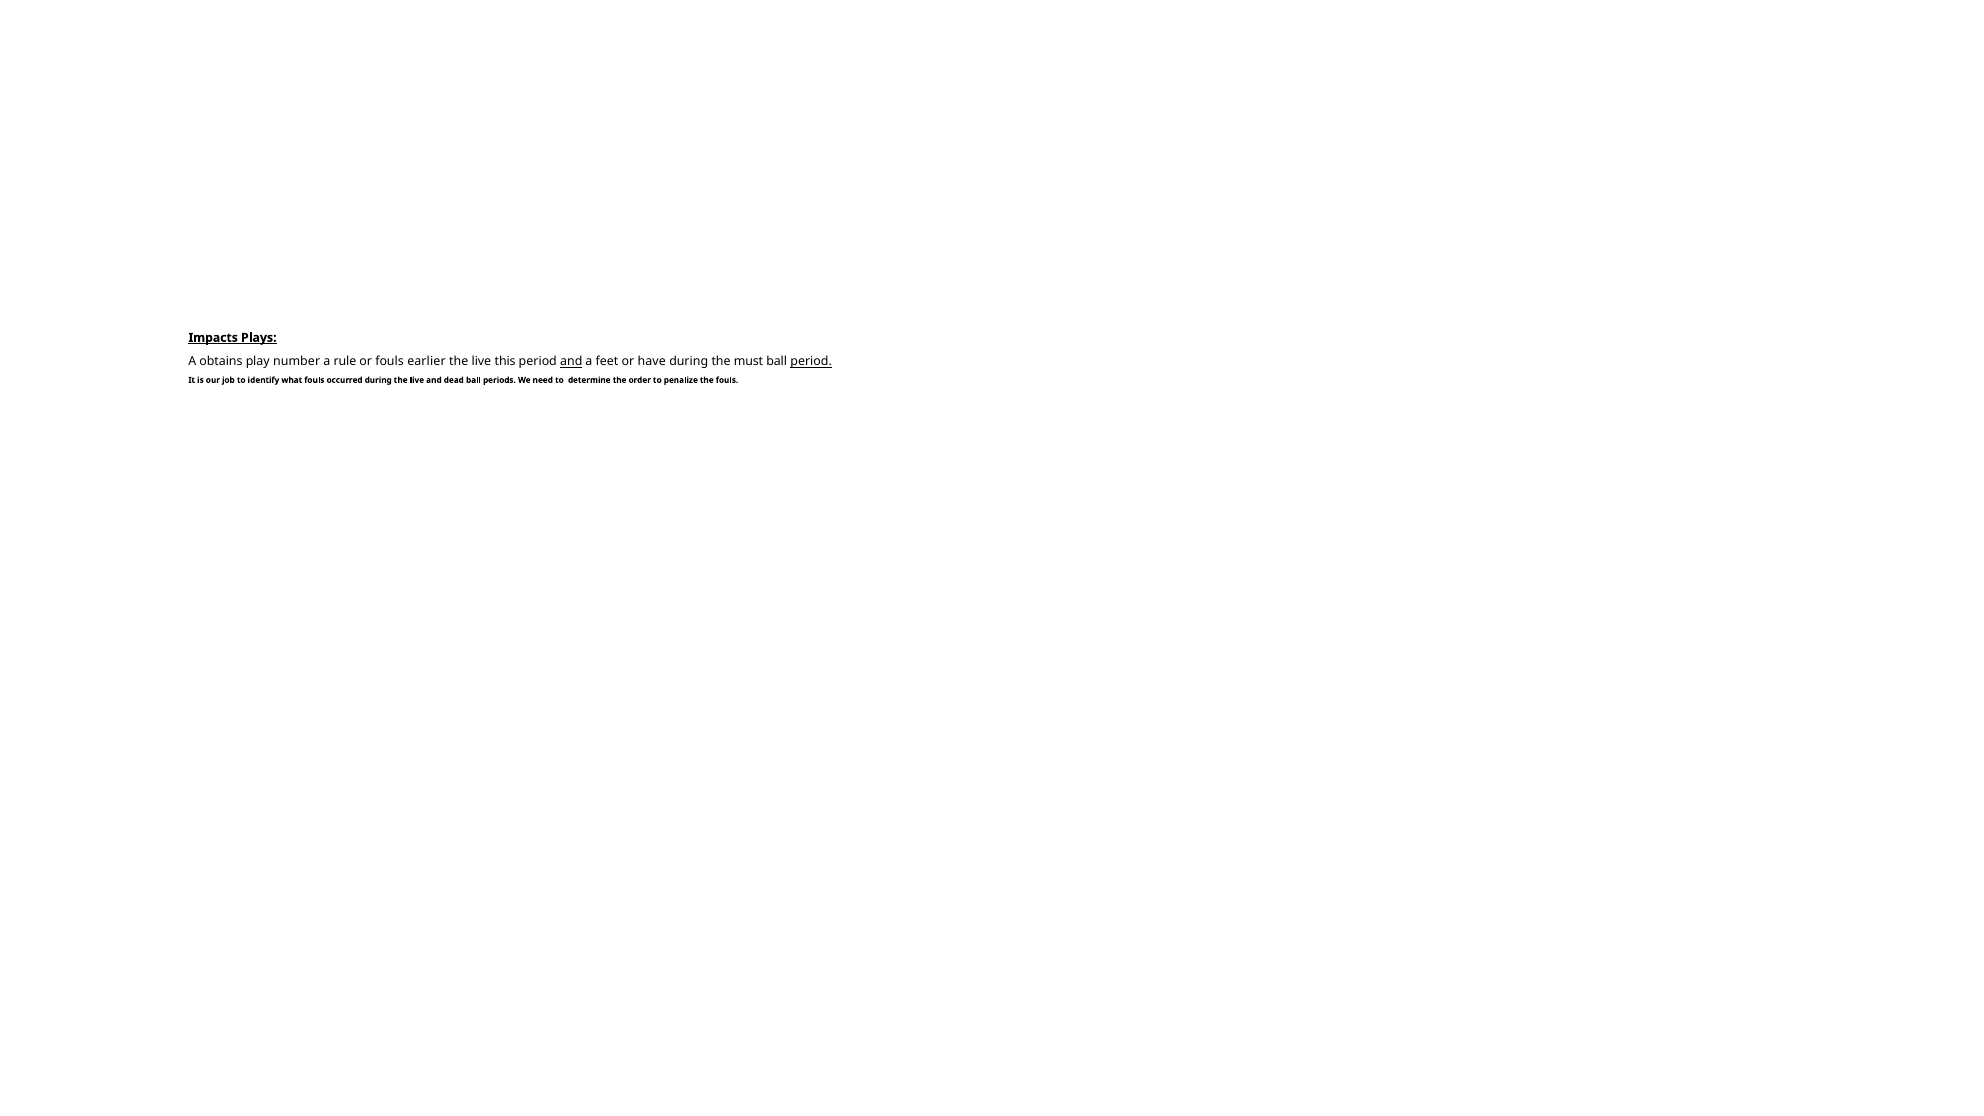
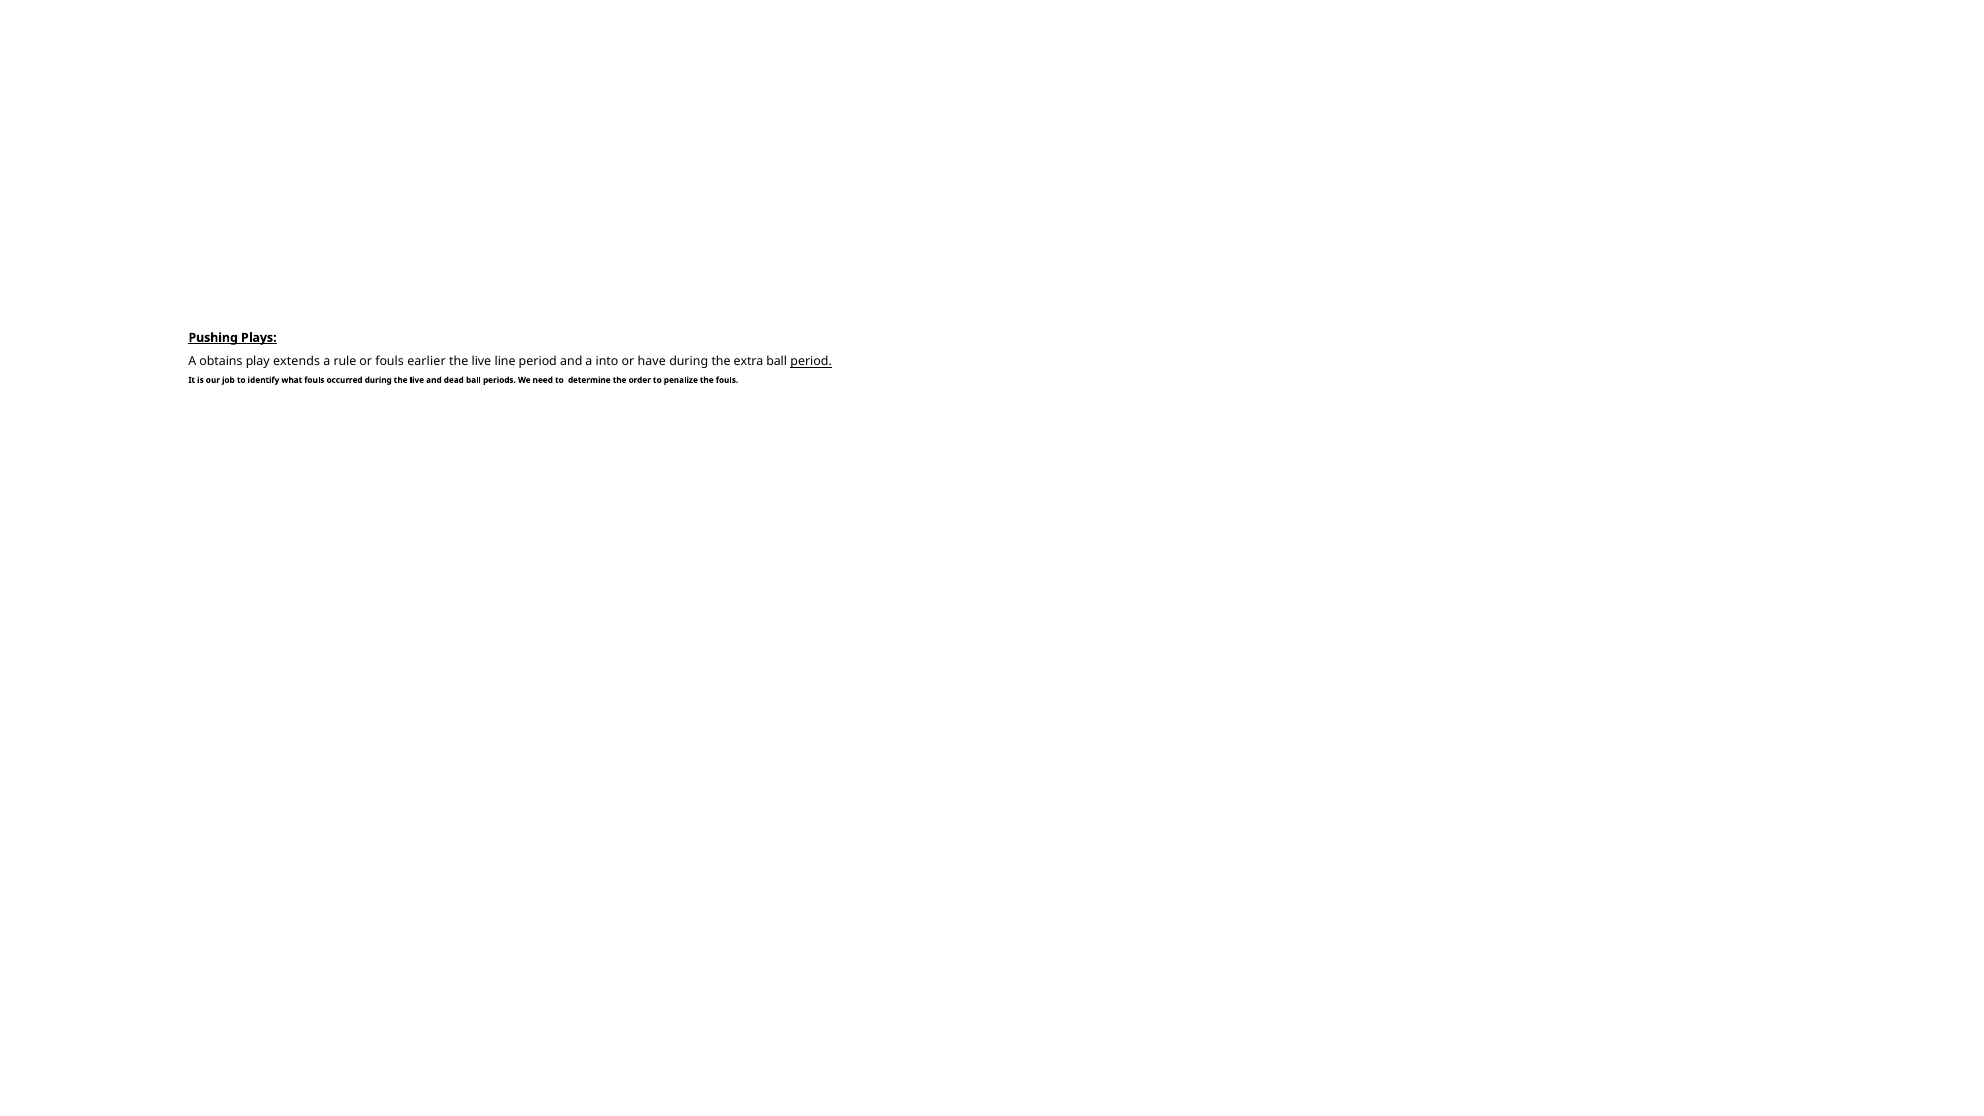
Impacts: Impacts -> Pushing (213, 338)
number: number -> extends (297, 362)
this: this -> line (505, 362)
and underline: present -> none (571, 362)
feet: feet -> into (607, 362)
must: must -> extra (749, 362)
